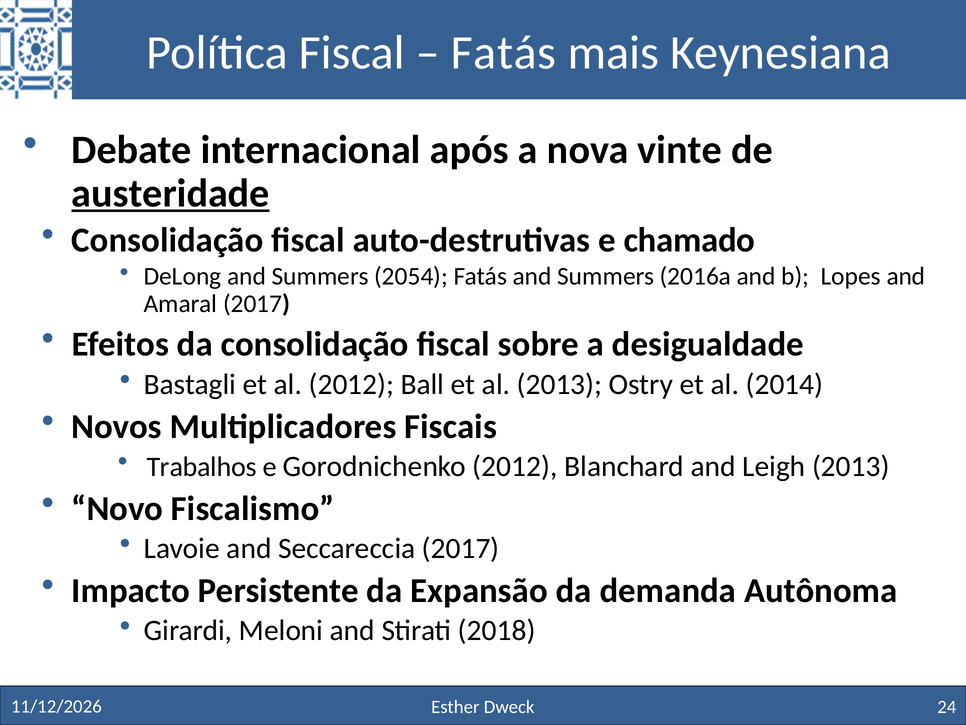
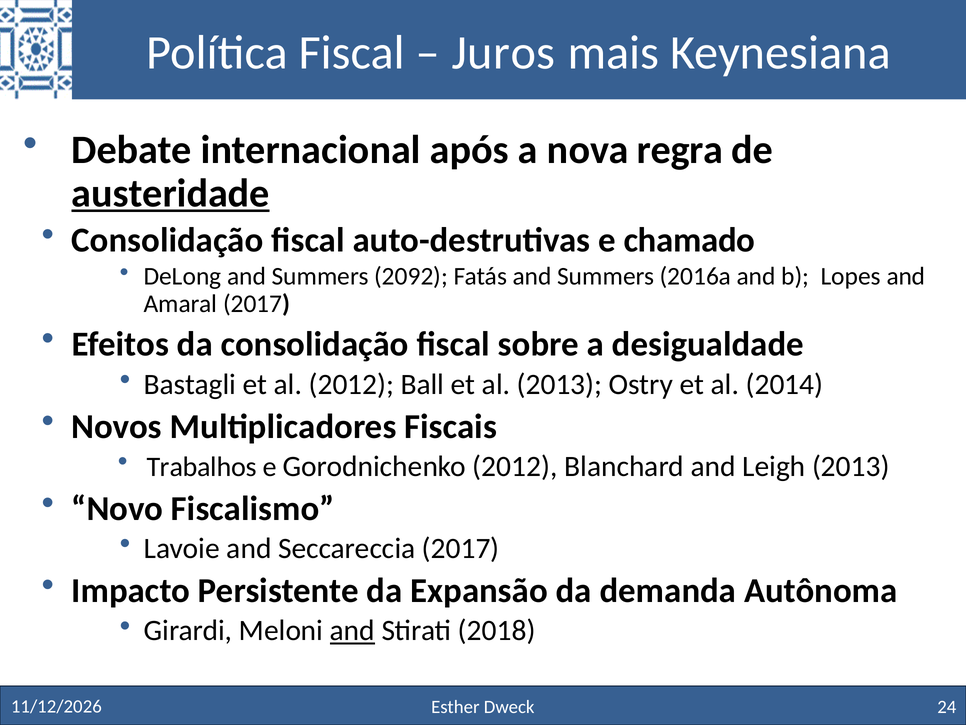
Fatás: Fatás -> Juros (503, 53)
vinte: vinte -> regra (680, 150)
2054: 2054 -> 2092 (411, 276)
and underline: none -> present (352, 630)
